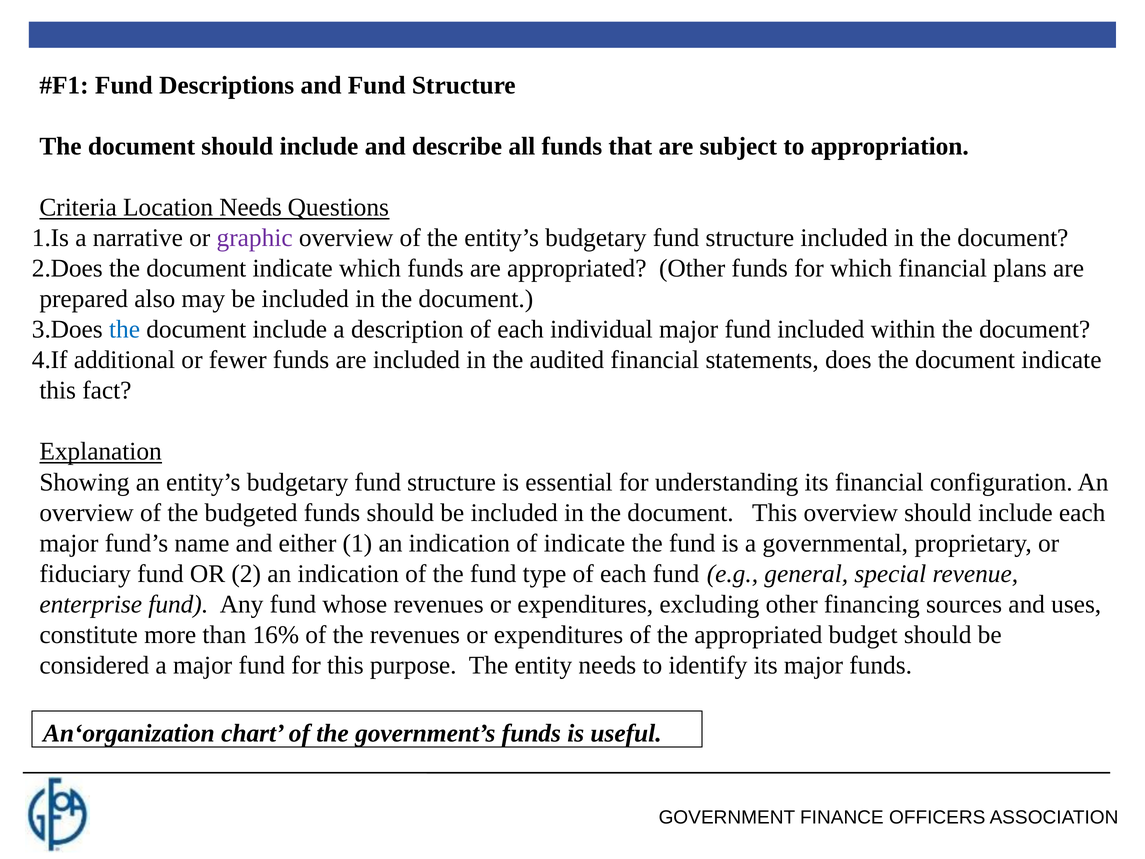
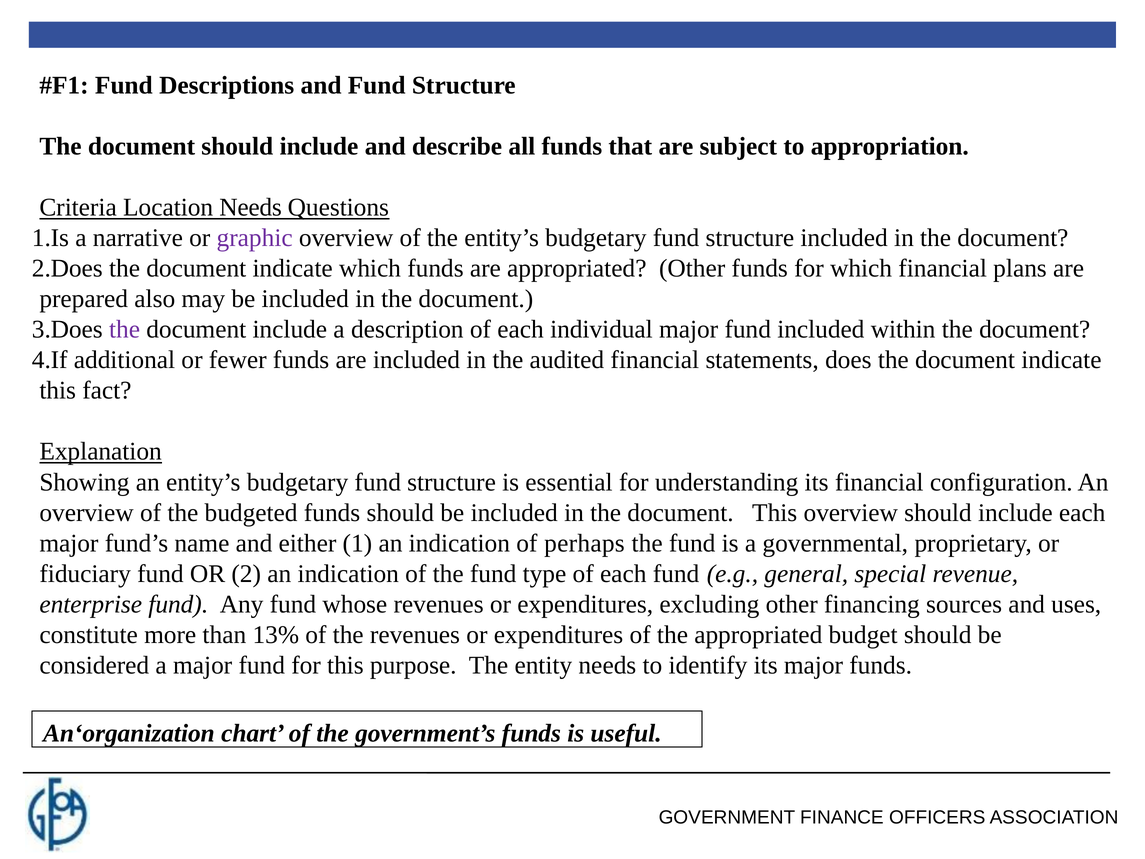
the colour: blue -> purple (125, 329)
of indicate: indicate -> perhaps (584, 543)
16%: 16% -> 13% (276, 635)
